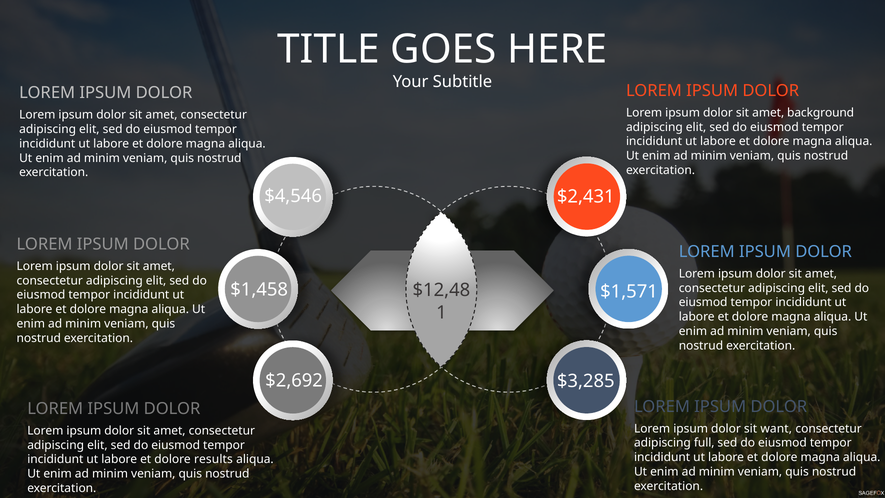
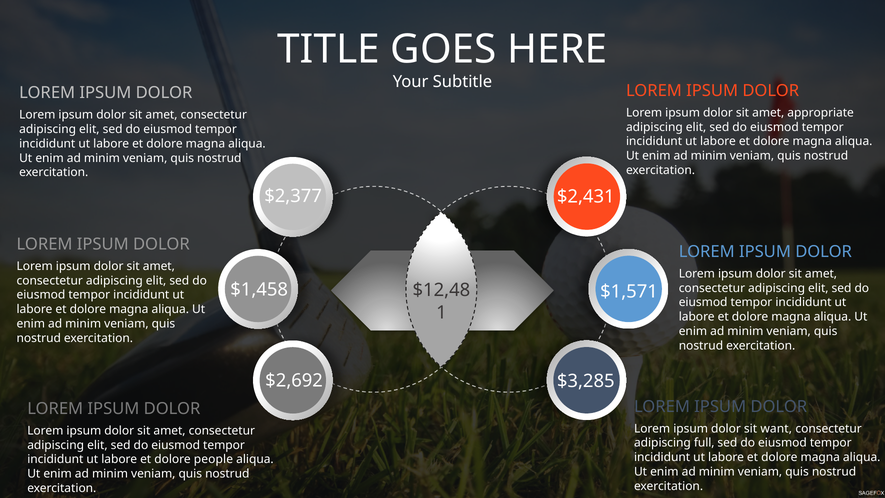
background: background -> appropriate (821, 113)
$4,546: $4,546 -> $2,377 (293, 196)
results: results -> people (213, 459)
